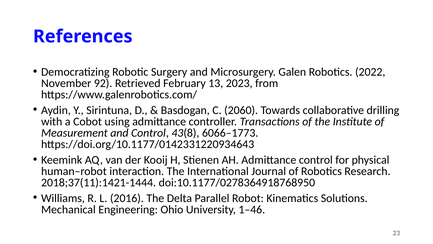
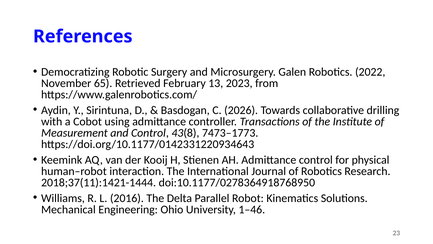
92: 92 -> 65 (103, 83)
2060: 2060 -> 2026 (241, 110)
6066–1773: 6066–1773 -> 7473–1773 (230, 133)
